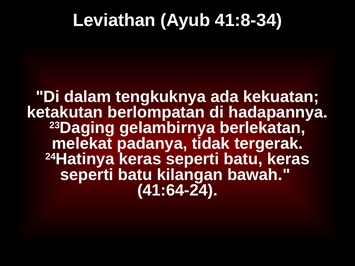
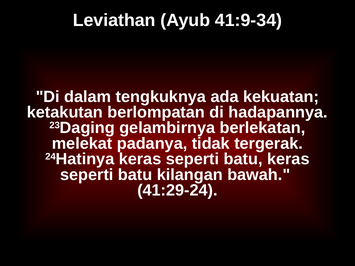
41:8-34: 41:8-34 -> 41:9-34 (249, 20)
41:64-24: 41:64-24 -> 41:29-24 (177, 190)
